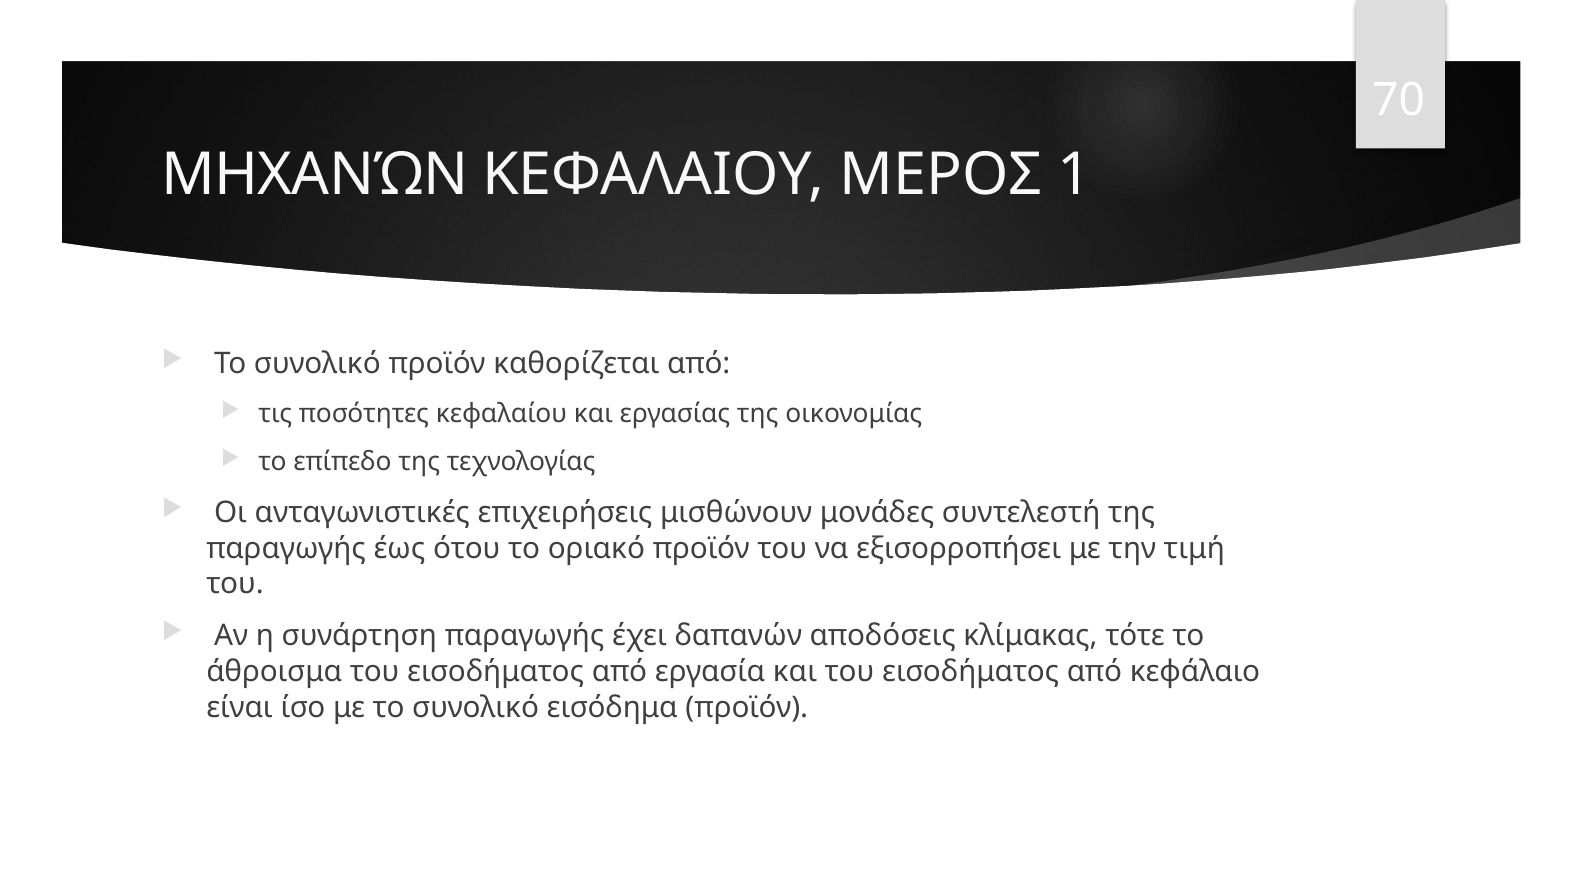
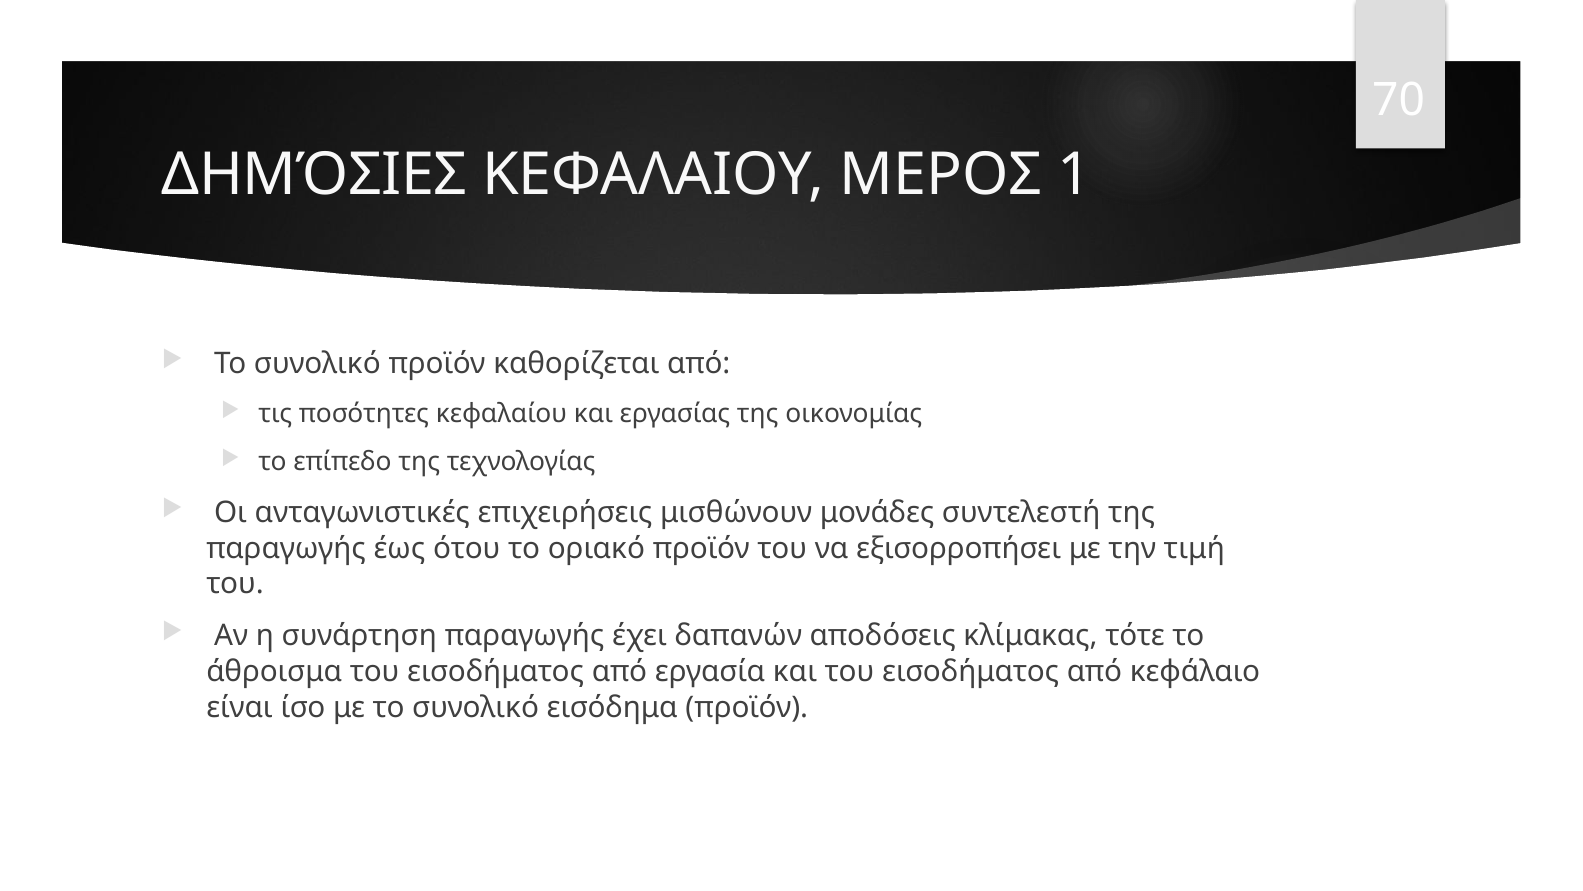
ΜΗΧΑΝΏΝ: ΜΗΧΑΝΏΝ -> ΔΗΜΌΣΙΕΣ (315, 174)
